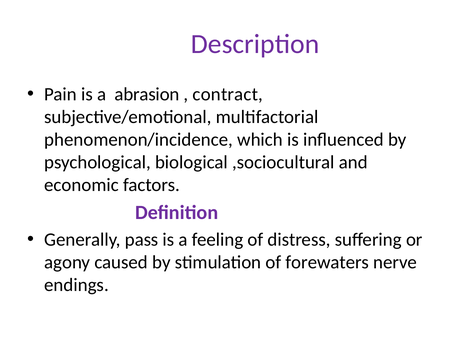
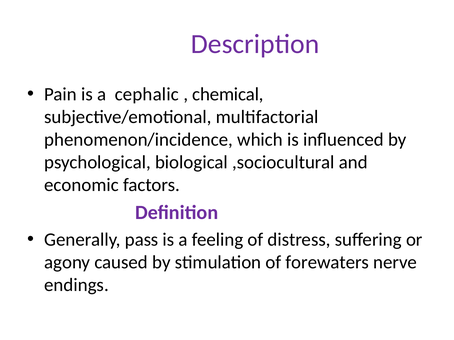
abrasion: abrasion -> cephalic (147, 94)
contract: contract -> chemical (228, 94)
